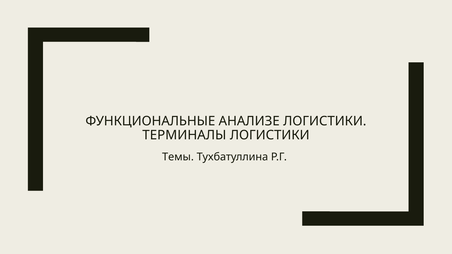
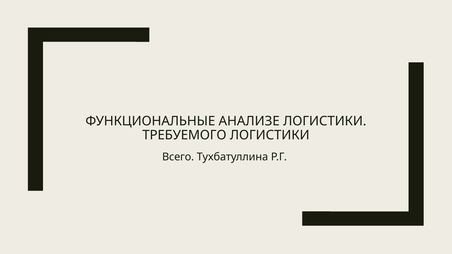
ТЕРМИНАЛЫ: ТЕРМИНАЛЫ -> ТРЕБУЕМОГО (184, 135)
Темы: Темы -> Всего (178, 157)
